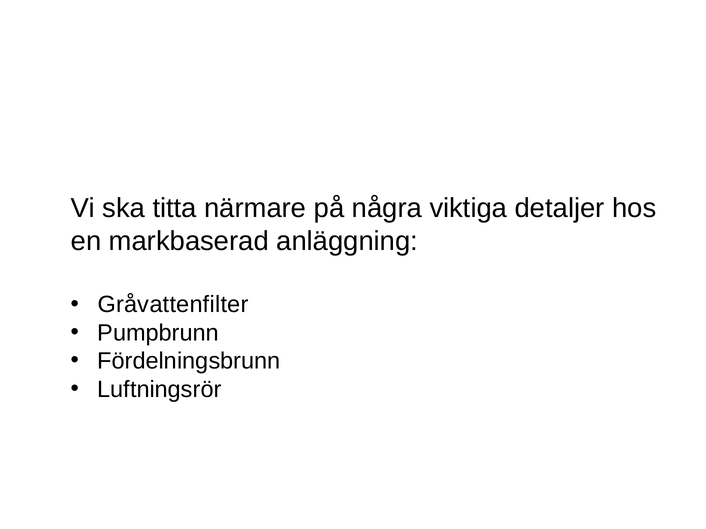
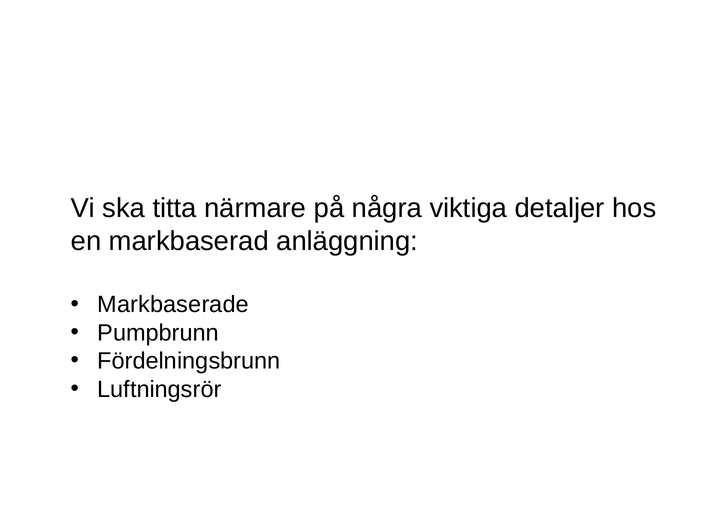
Gråvattenfilter: Gråvattenfilter -> Markbaserade (173, 305)
